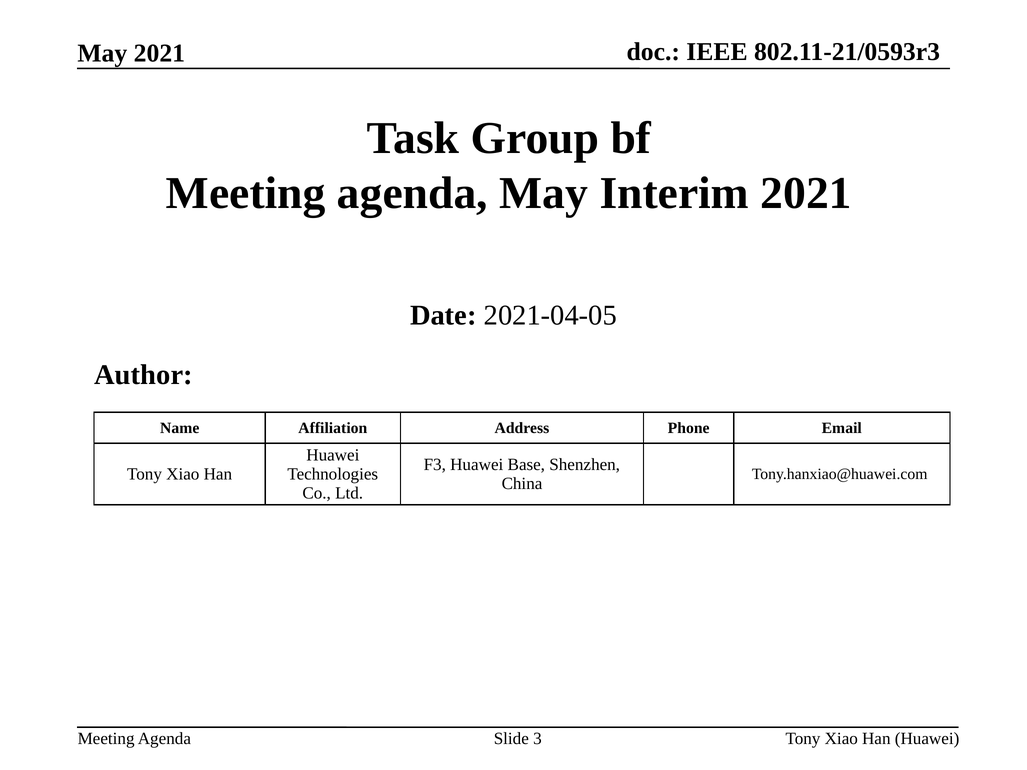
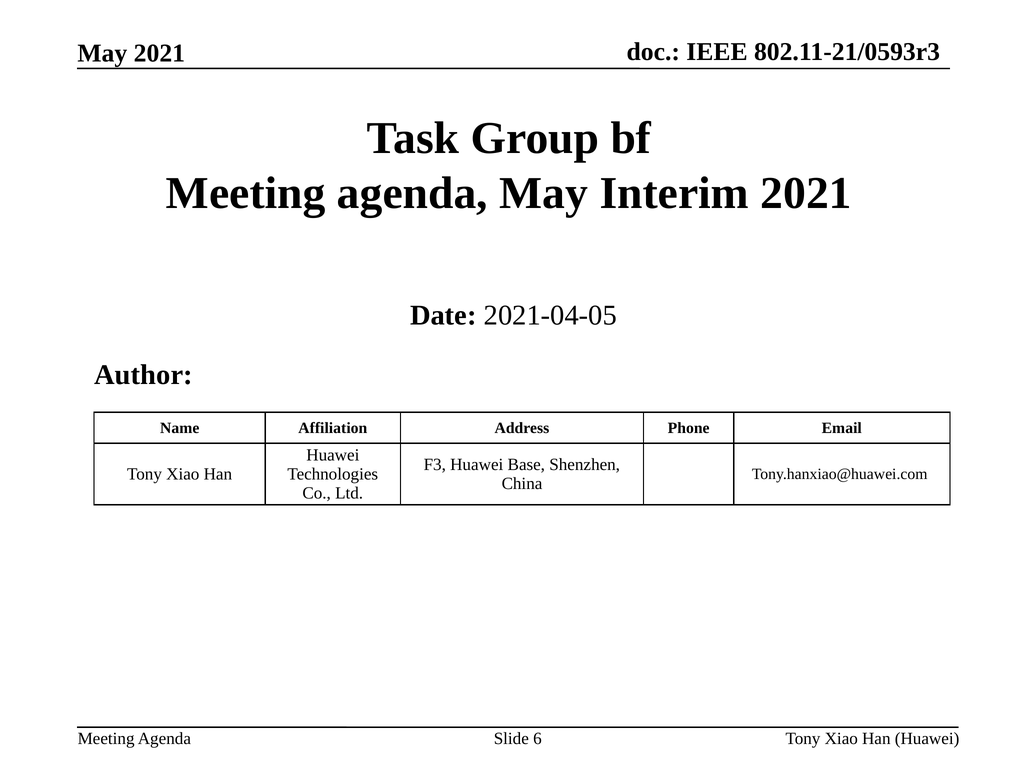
3: 3 -> 6 (537, 739)
